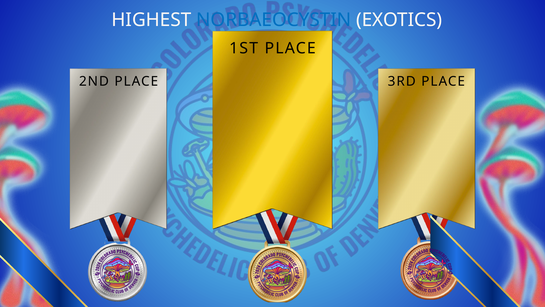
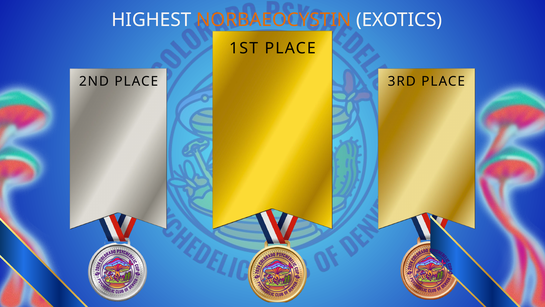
NORBAEOCYSTIN colour: blue -> orange (274, 20)
